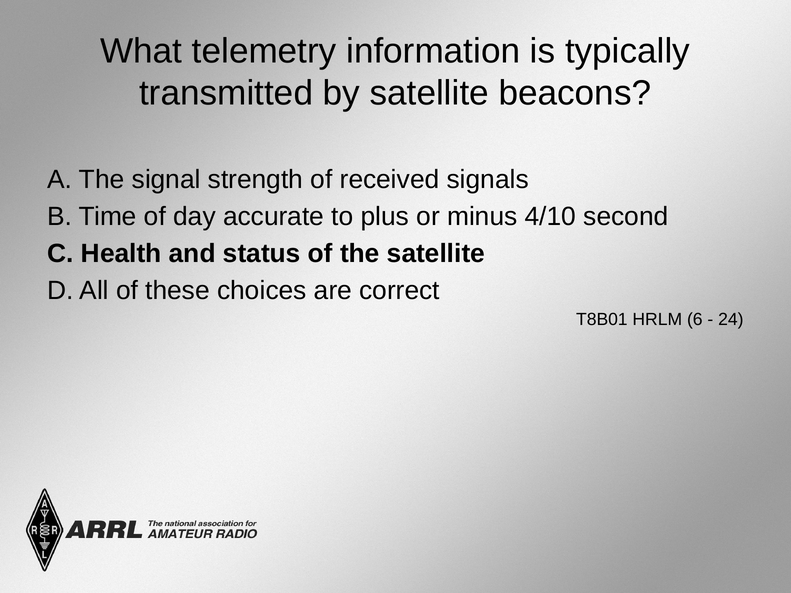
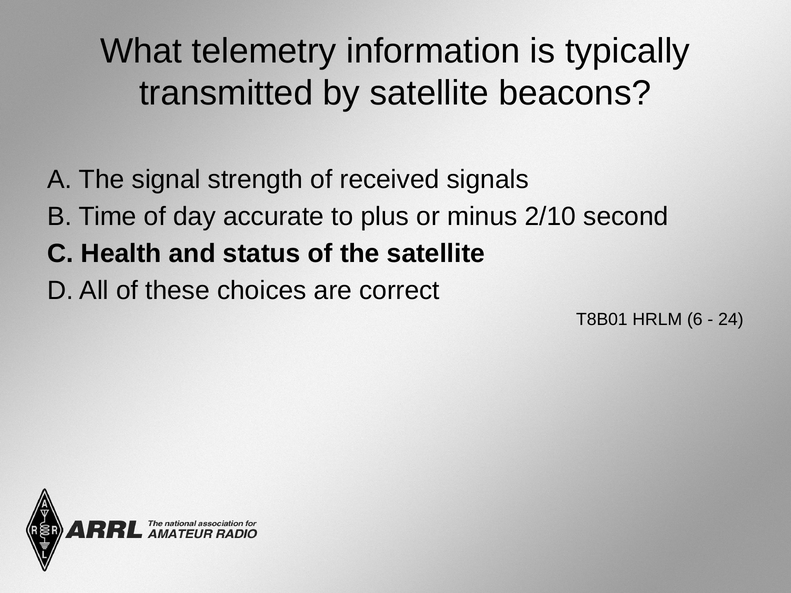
4/10: 4/10 -> 2/10 (550, 217)
